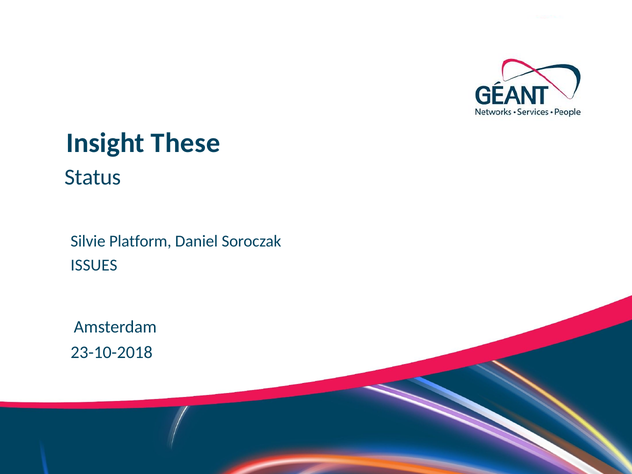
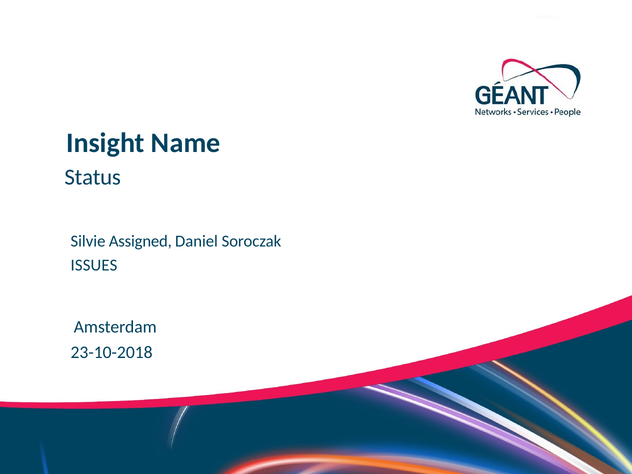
These: These -> Name (186, 143)
Platform: Platform -> Assigned (140, 241)
